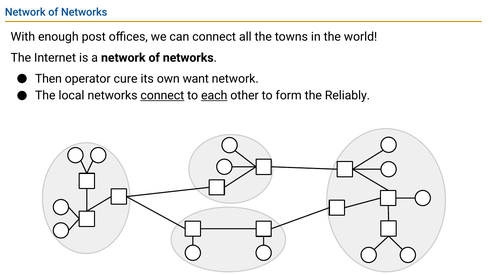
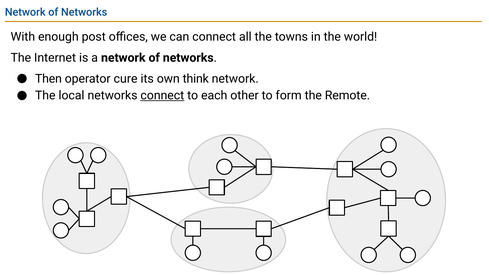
want: want -> think (196, 79)
each underline: present -> none (214, 96)
Reliably: Reliably -> Remote (347, 96)
